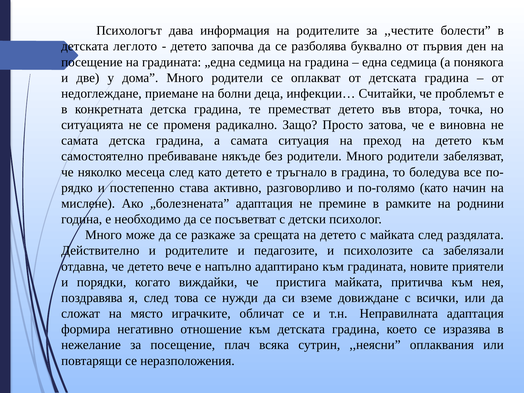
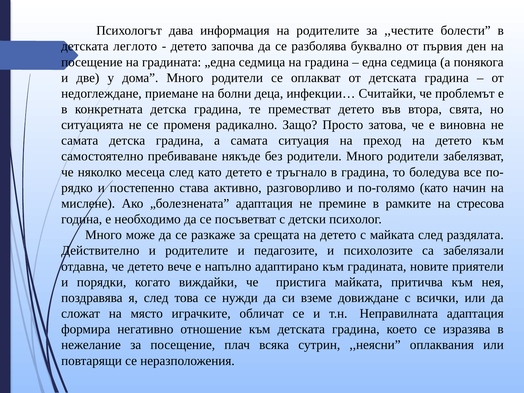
точка: точка -> свята (466, 109)
роднини: роднини -> стресова (480, 204)
